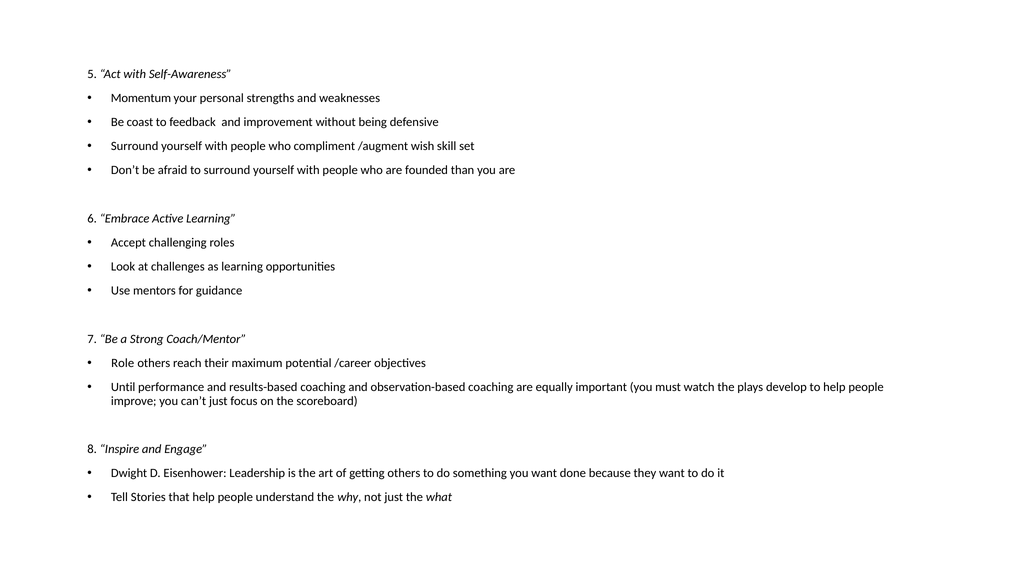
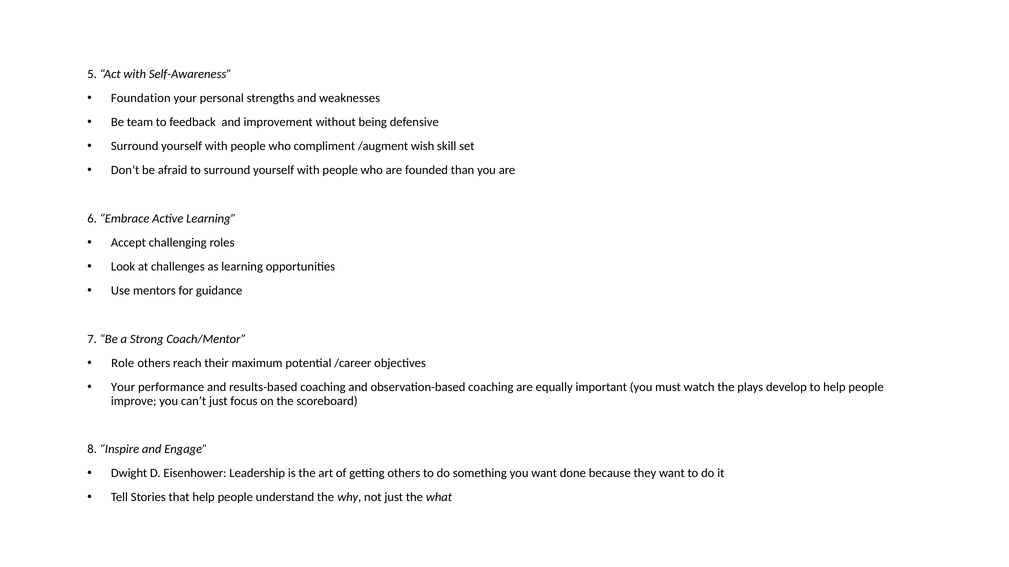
Momentum: Momentum -> Foundation (141, 98)
coast: coast -> team (140, 122)
Until: Until -> Your (123, 388)
